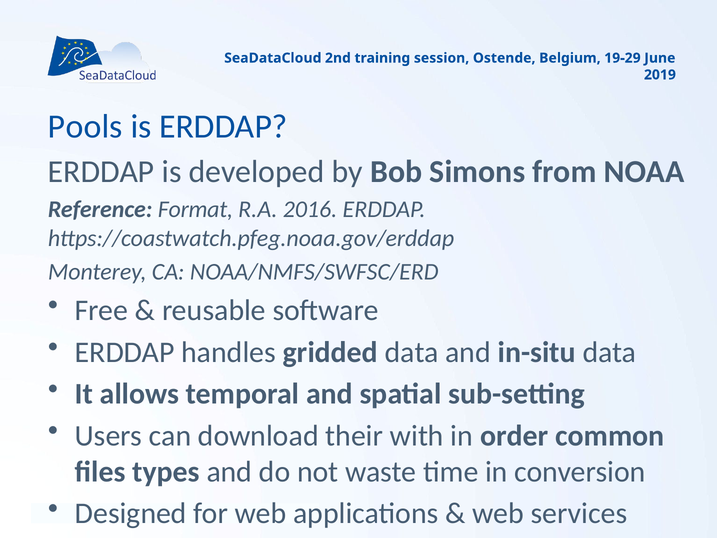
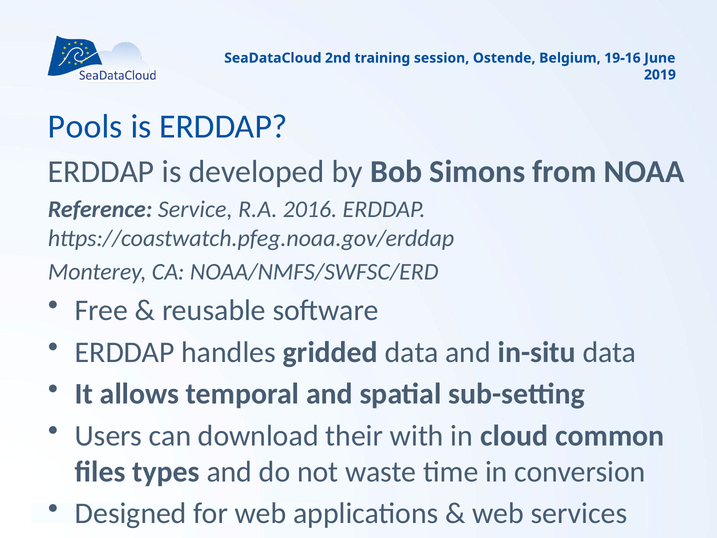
19-29: 19-29 -> 19-16 (622, 58)
Format: Format -> Service (195, 209)
order: order -> cloud (514, 436)
